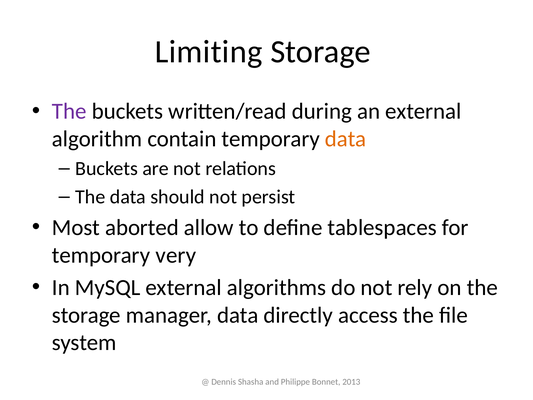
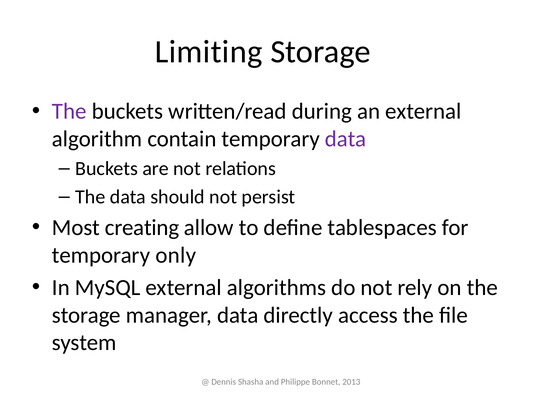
data colour: orange -> purple (346, 139)
aborted: aborted -> creating (142, 227)
very: very -> only (176, 255)
